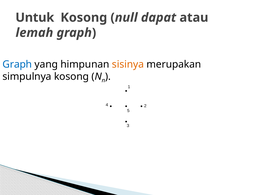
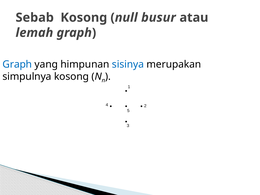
Untuk: Untuk -> Sebab (35, 18)
dapat: dapat -> busur (159, 18)
sisinya colour: orange -> blue (128, 64)
